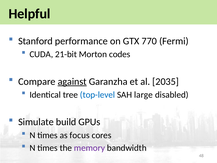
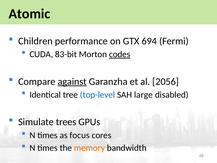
Helpful: Helpful -> Atomic (29, 14)
Stanford: Stanford -> Children (35, 41)
770: 770 -> 694 (149, 41)
21-bit: 21-bit -> 83-bit (66, 54)
codes underline: none -> present (120, 54)
2035: 2035 -> 2056 (166, 81)
build: build -> trees (66, 122)
memory colour: purple -> orange (89, 148)
